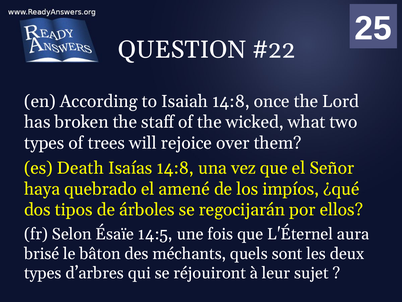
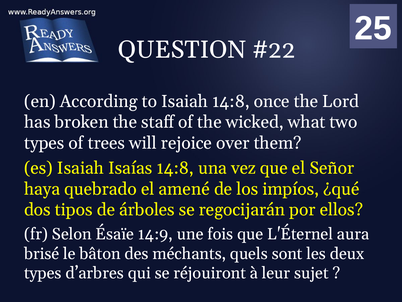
es Death: Death -> Isaiah (80, 168)
14:5: 14:5 -> 14:9 (155, 234)
